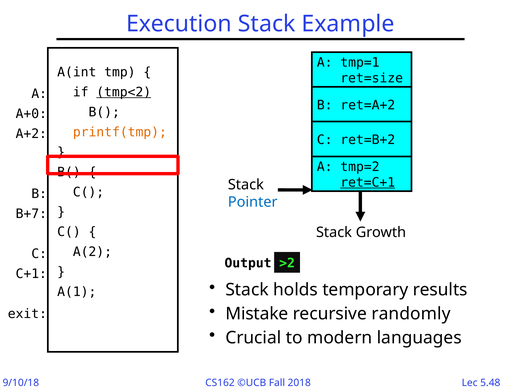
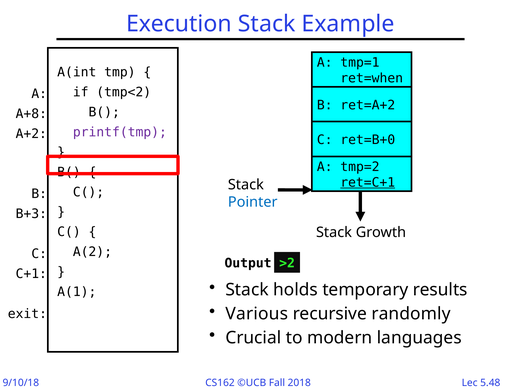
ret=size: ret=size -> ret=when (372, 78)
tmp<2 underline: present -> none (124, 92)
A+0: A+0 -> A+8 (31, 114)
printf(tmp colour: orange -> purple (120, 132)
ret=B+2: ret=B+2 -> ret=B+0 (368, 140)
B+7: B+7 -> B+3 (31, 214)
Mistake: Mistake -> Various (257, 314)
